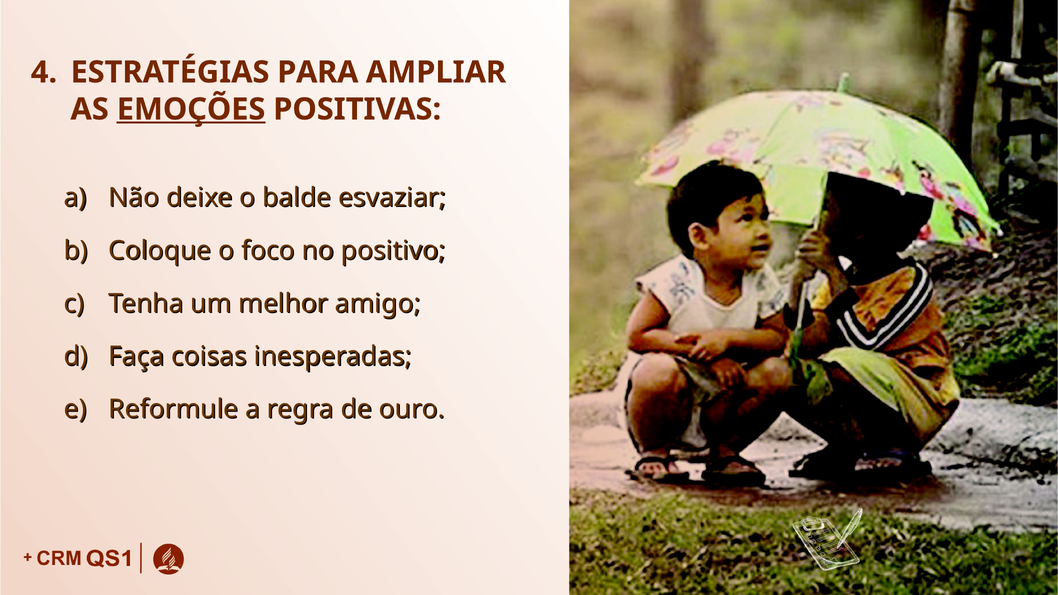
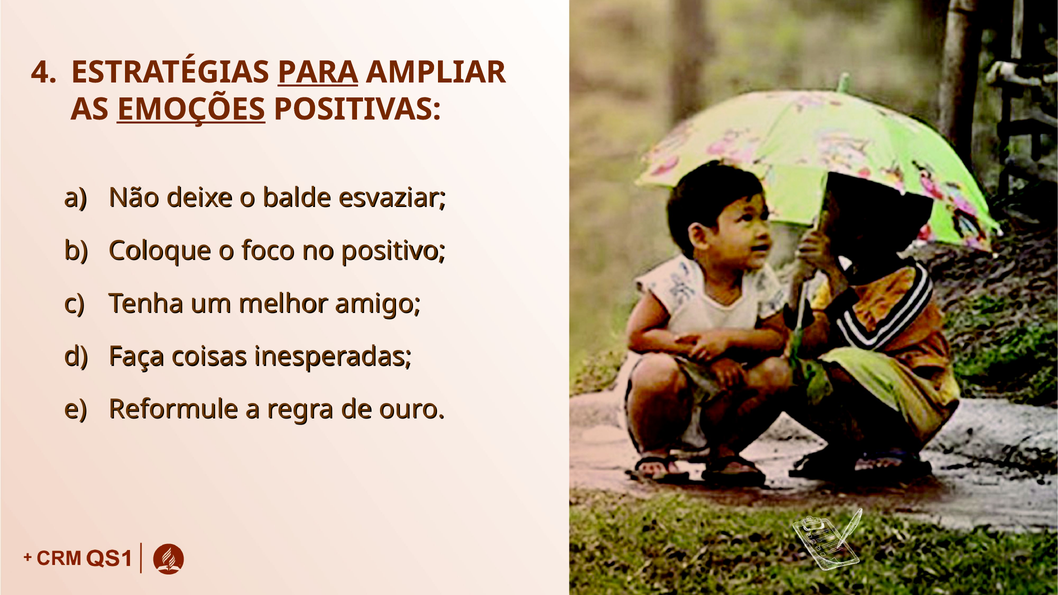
PARA underline: none -> present (318, 72)
